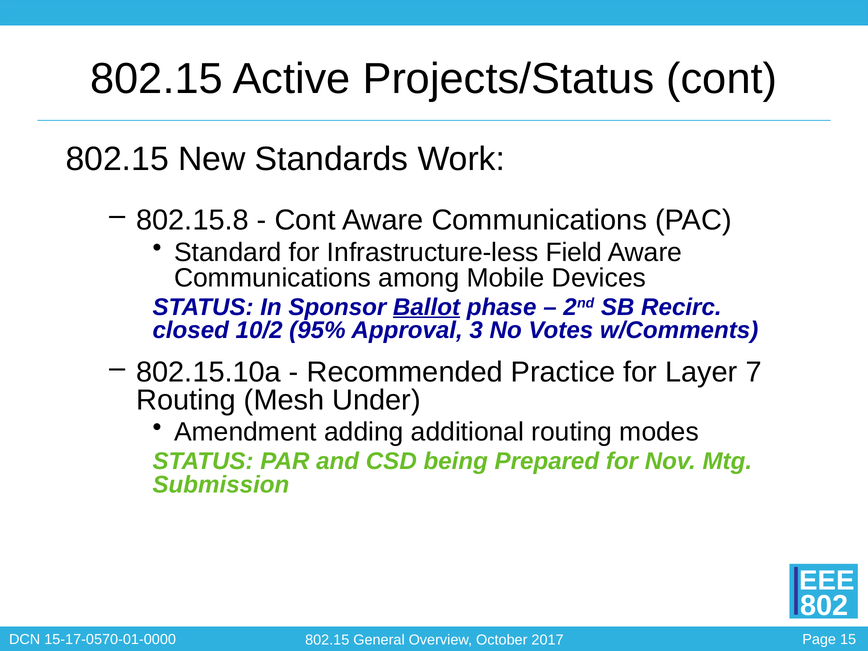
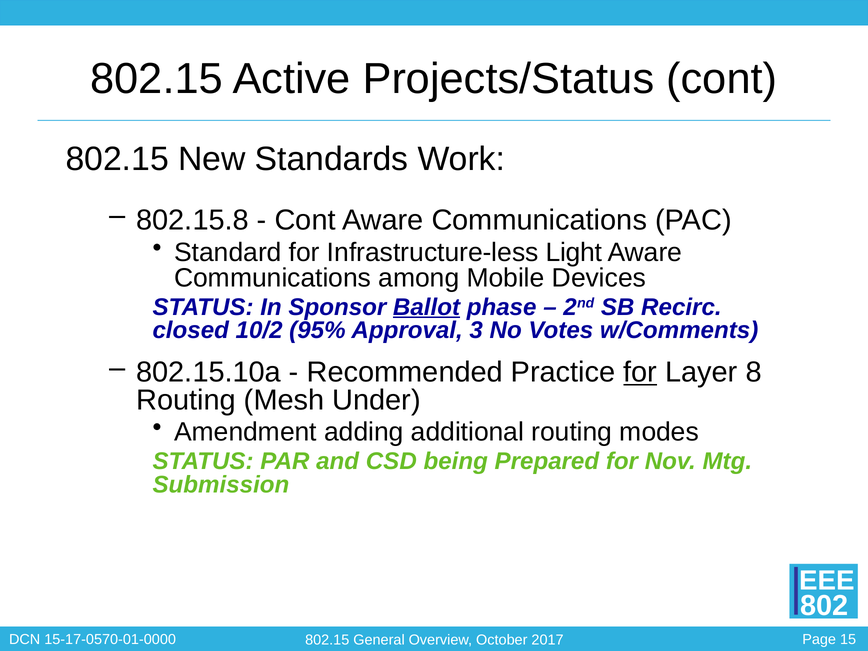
Field: Field -> Light (574, 252)
for underline: none -> present (640, 372)
7: 7 -> 8 (754, 372)
